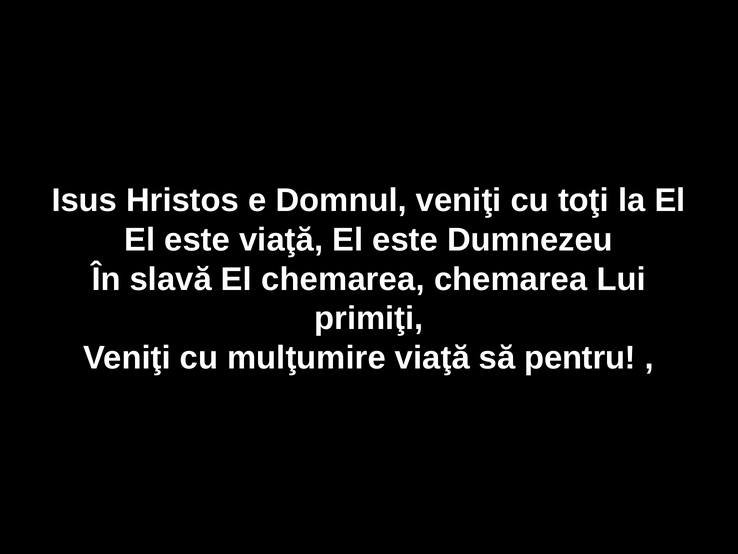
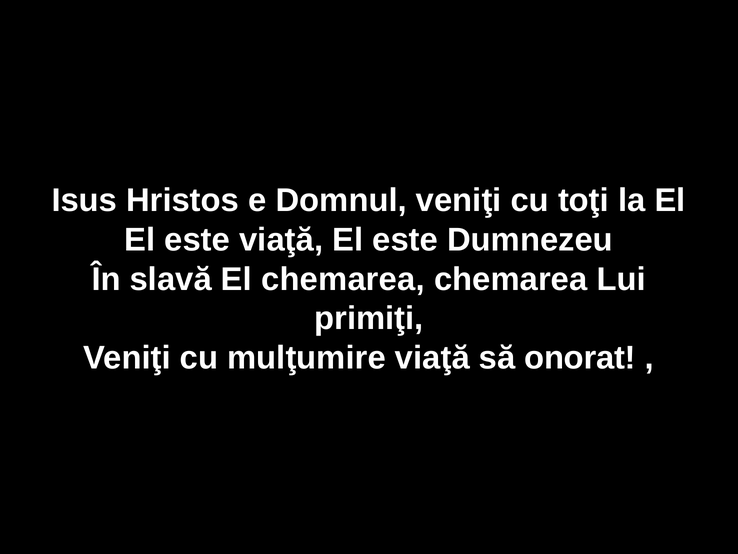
pentru: pentru -> onorat (580, 358)
